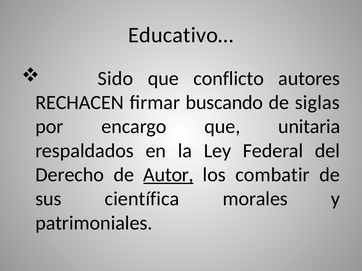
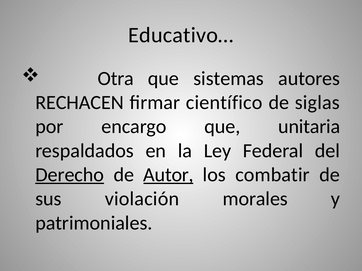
Sido: Sido -> Otra (116, 79)
conflicto: conflicto -> sistemas (229, 79)
buscando: buscando -> científico (224, 103)
Derecho underline: none -> present (70, 175)
científica: científica -> violación (142, 199)
